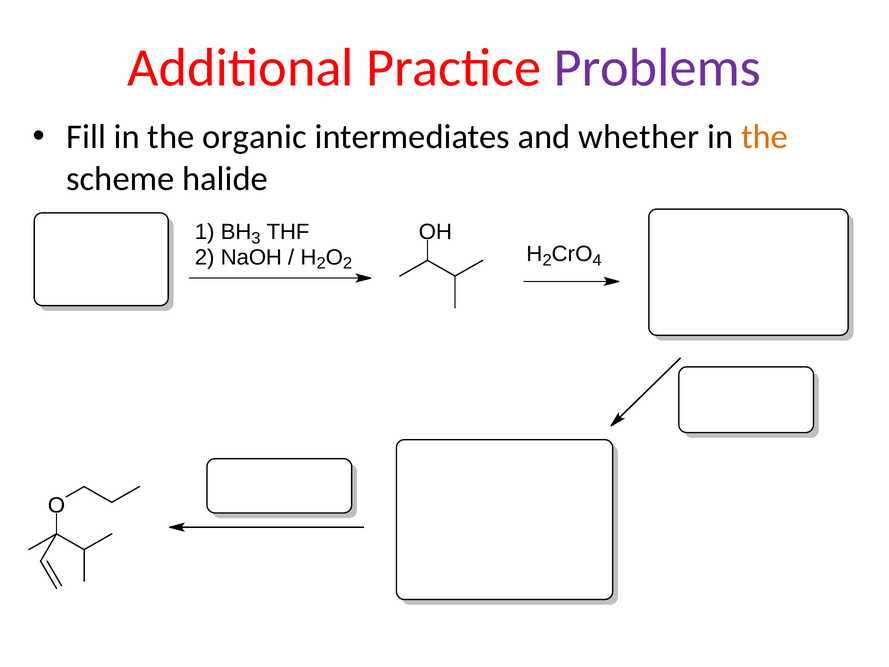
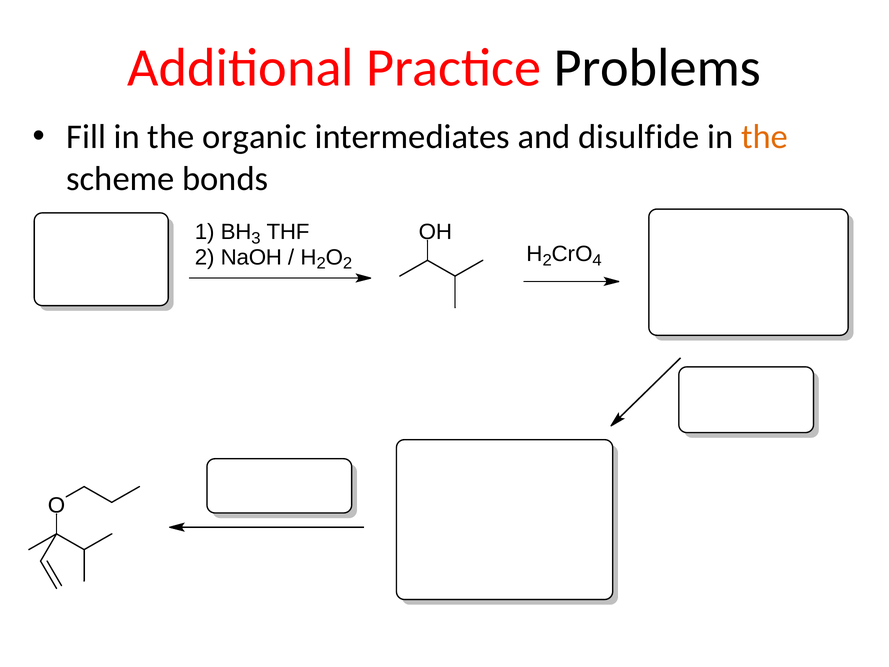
Problems colour: purple -> black (657, 68)
whether: whether -> disulfide (639, 137)
halide: halide -> bonds (225, 179)
